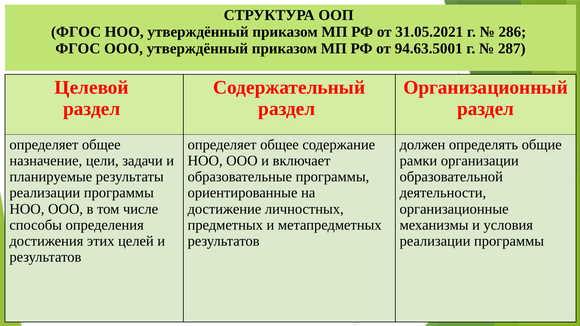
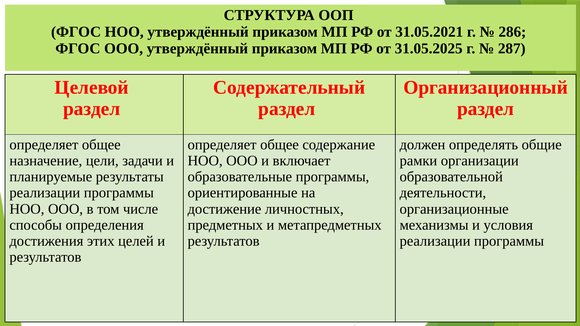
94.63.5001: 94.63.5001 -> 31.05.2025 (429, 49)
